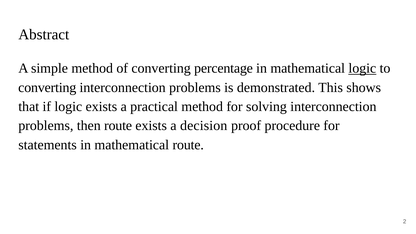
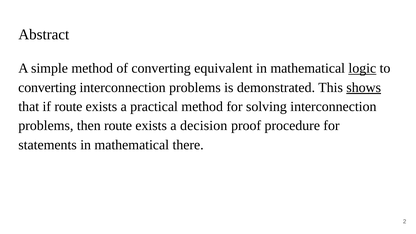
percentage: percentage -> equivalent (223, 68)
shows underline: none -> present (364, 87)
if logic: logic -> route (68, 107)
mathematical route: route -> there (188, 145)
